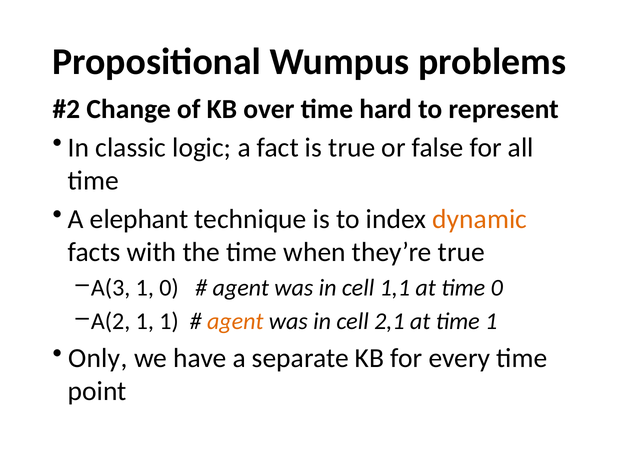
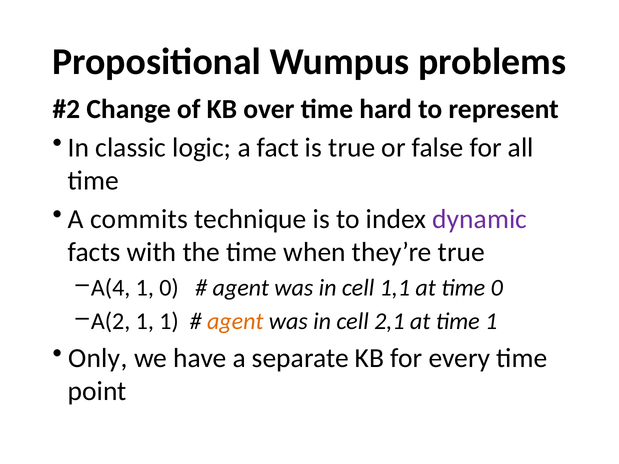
elephant: elephant -> commits (139, 219)
dynamic colour: orange -> purple (480, 219)
A(3: A(3 -> A(4 (111, 288)
